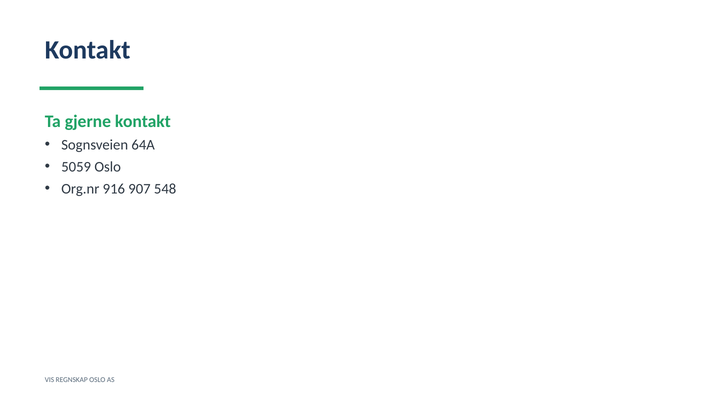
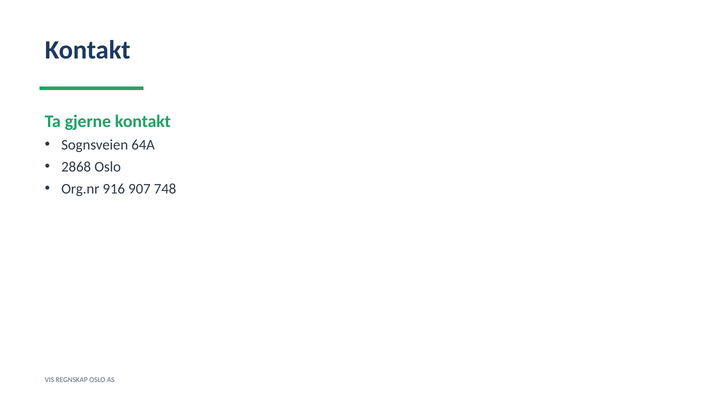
5059: 5059 -> 2868 (76, 167)
548: 548 -> 748 (165, 189)
